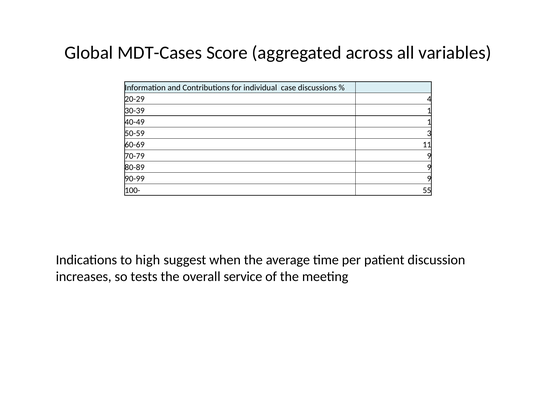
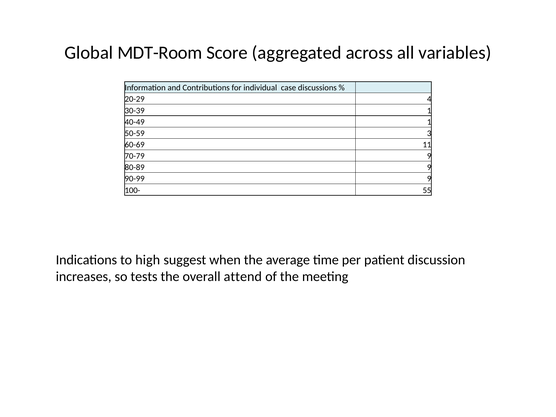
MDT-Cases: MDT-Cases -> MDT-Room (160, 53)
service: service -> attend (243, 277)
